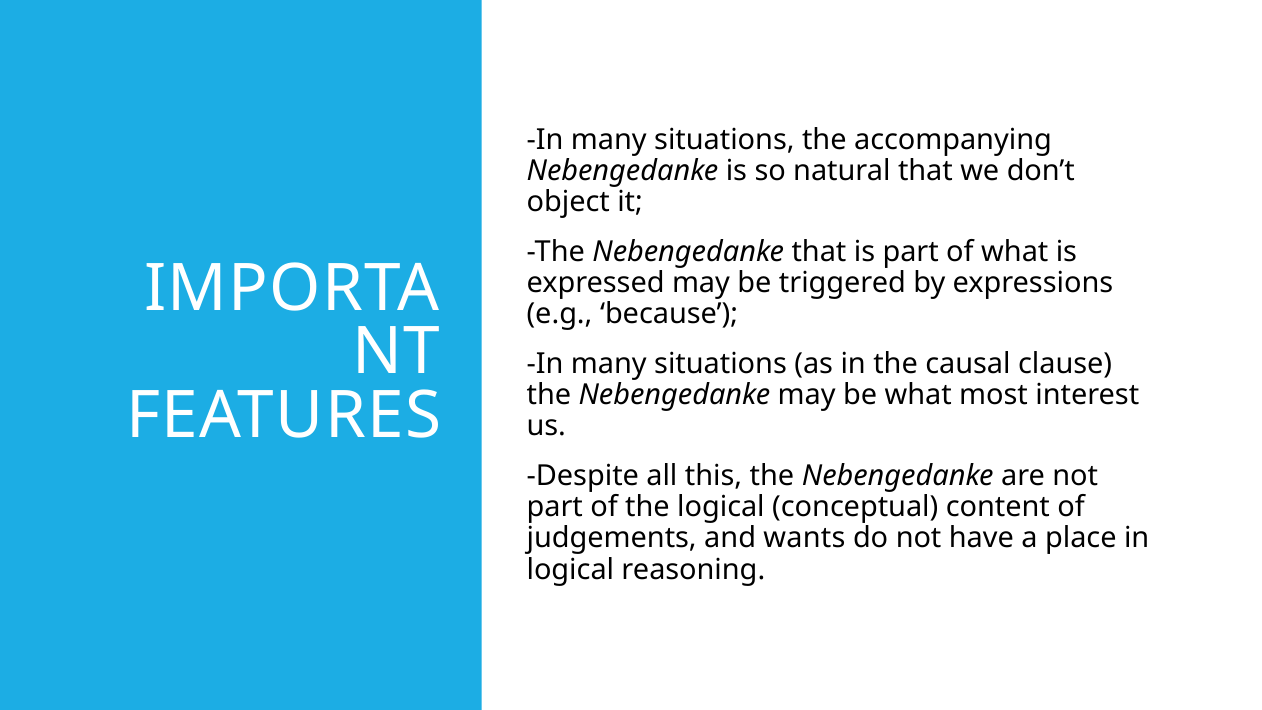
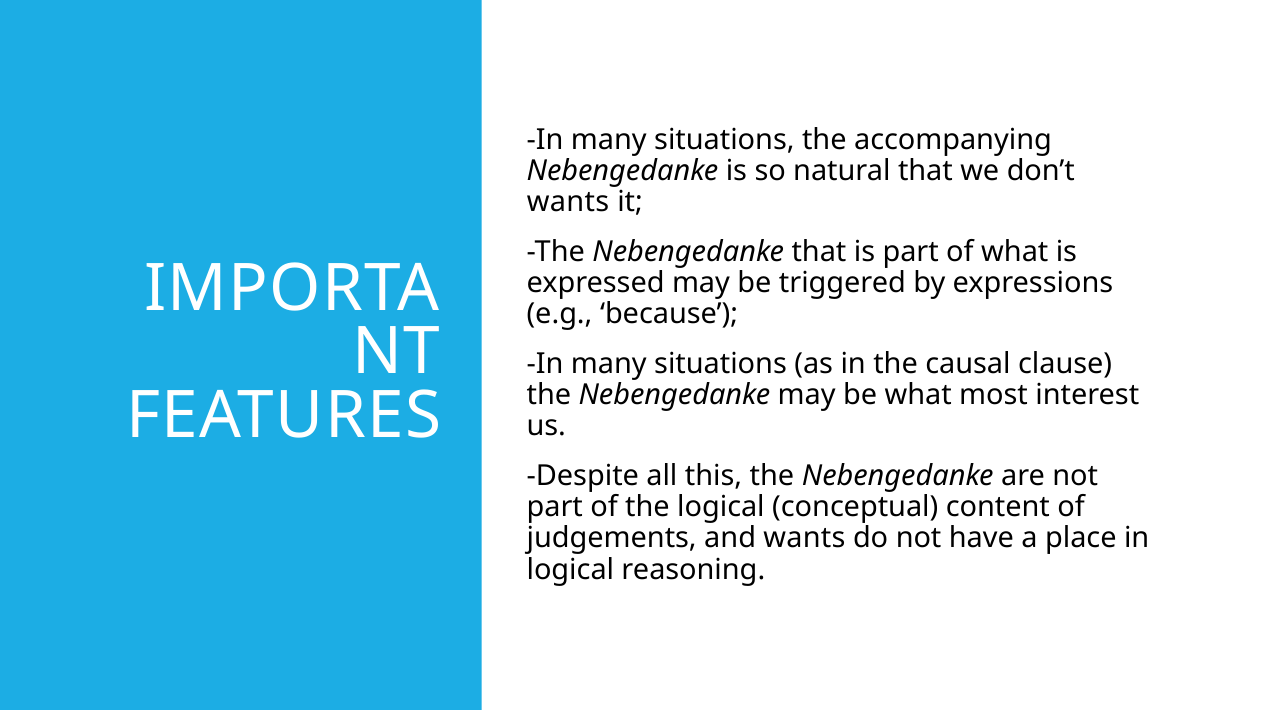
object: object -> wants (568, 202)
